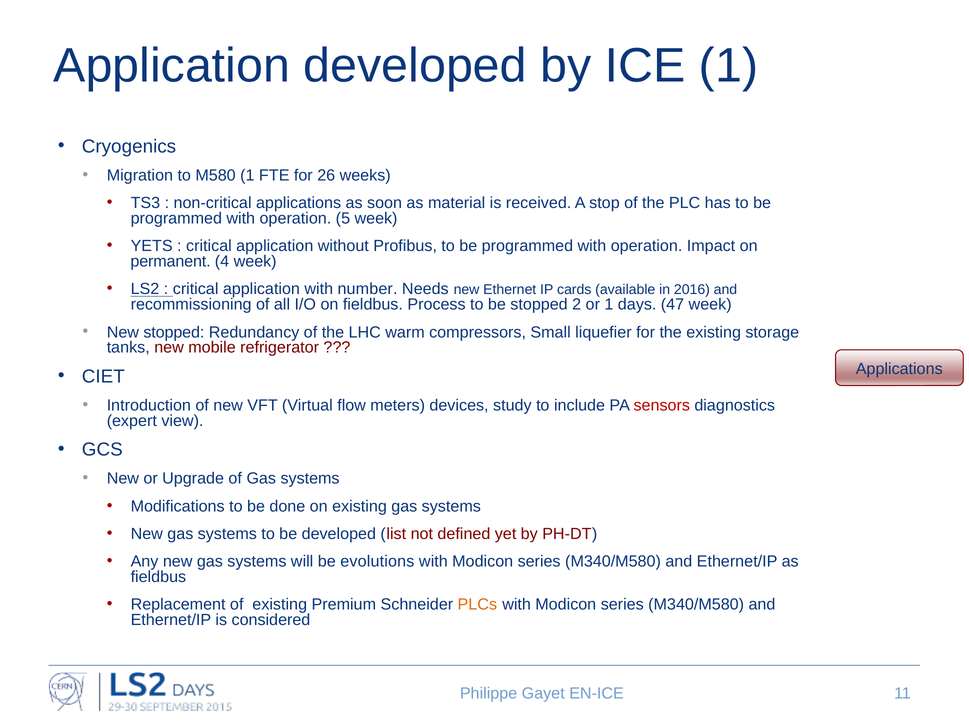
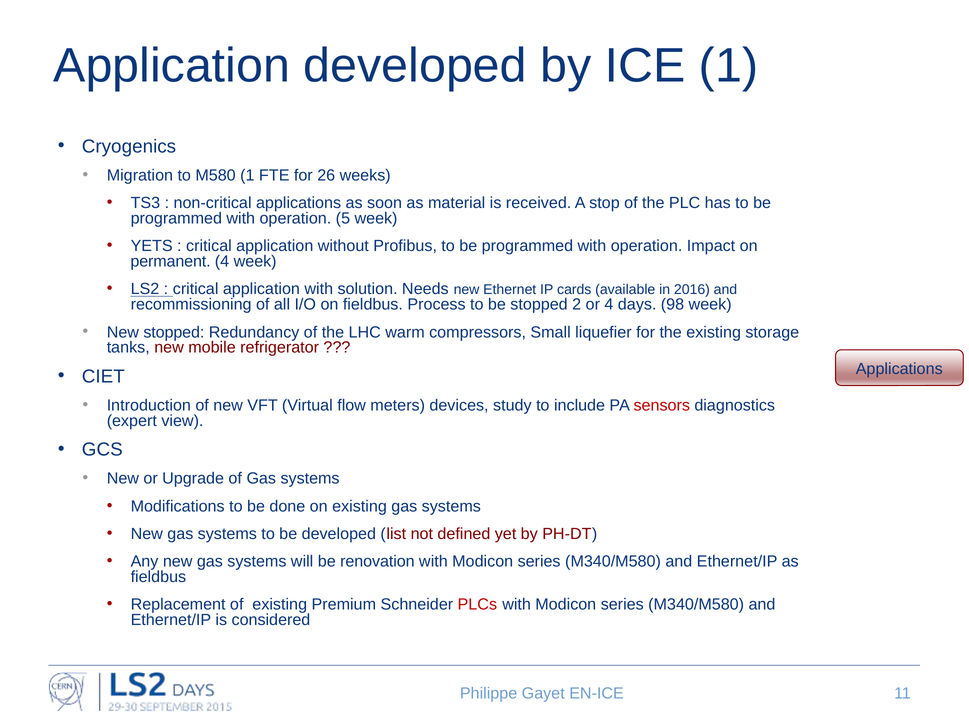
number: number -> solution (368, 289)
or 1: 1 -> 4 (609, 305)
47: 47 -> 98 (673, 305)
evolutions: evolutions -> renovation (377, 562)
PLCs colour: orange -> red (477, 605)
